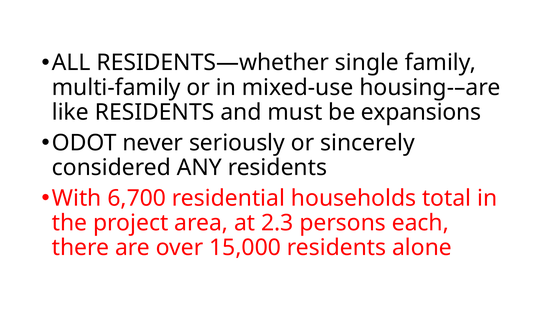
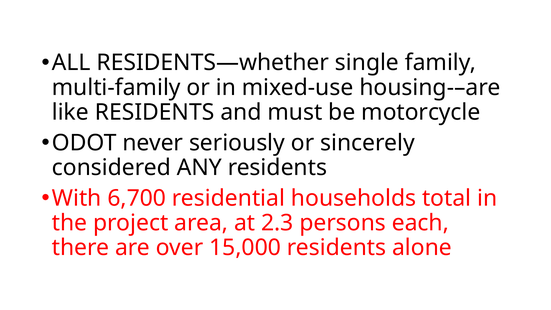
expansions: expansions -> motorcycle (421, 112)
